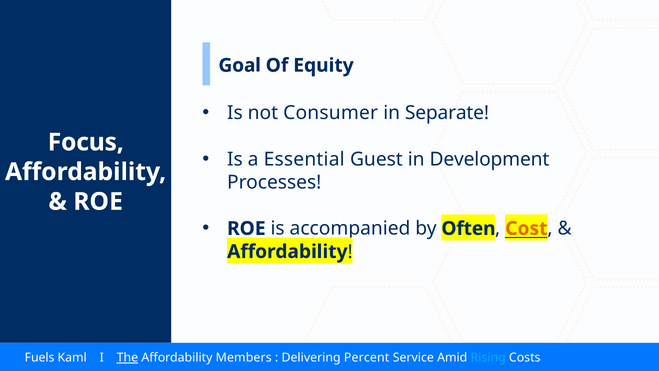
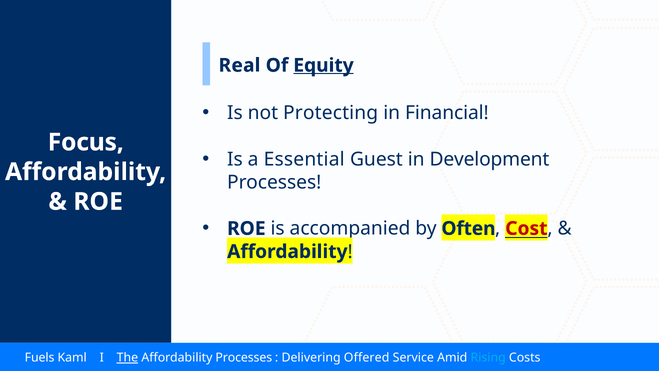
Goal: Goal -> Real (240, 65)
Equity underline: none -> present (323, 65)
Consumer: Consumer -> Protecting (331, 113)
Separate: Separate -> Financial (447, 113)
Cost colour: orange -> red (526, 228)
Affordability Members: Members -> Processes (244, 357)
Percent: Percent -> Offered (367, 357)
